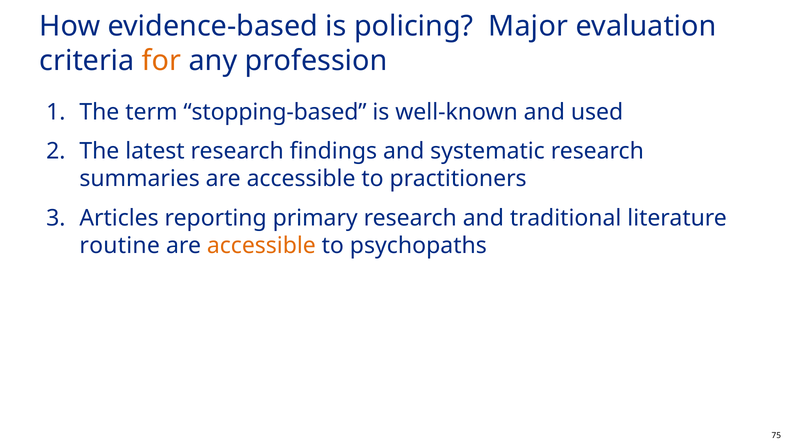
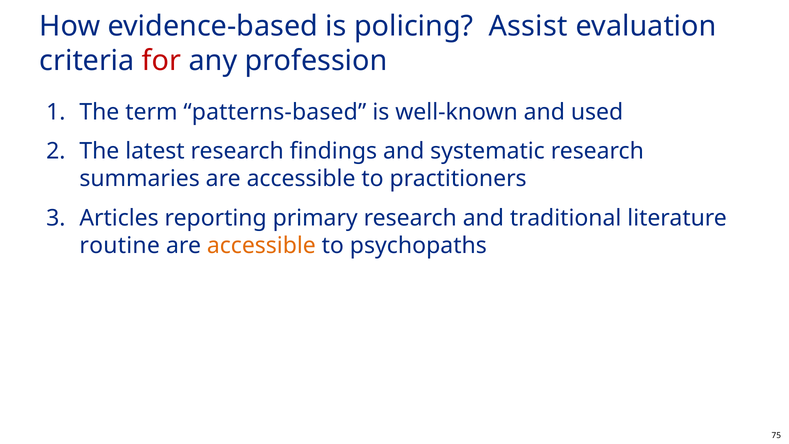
Major: Major -> Assist (528, 26)
for colour: orange -> red (162, 61)
stopping-based: stopping-based -> patterns-based (275, 112)
